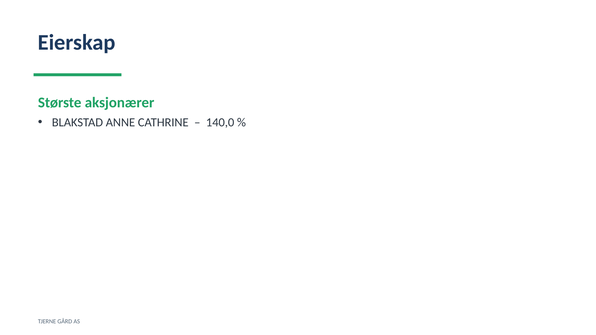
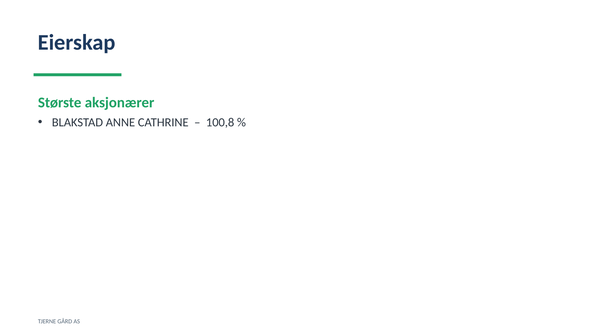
140,0: 140,0 -> 100,8 (220, 123)
